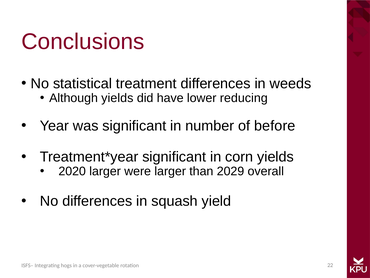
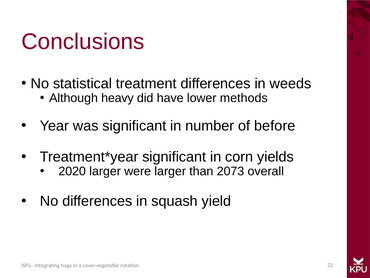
Although yields: yields -> heavy (117, 98)
reducing: reducing -> methods (244, 98)
2029: 2029 -> 2073 (230, 171)
